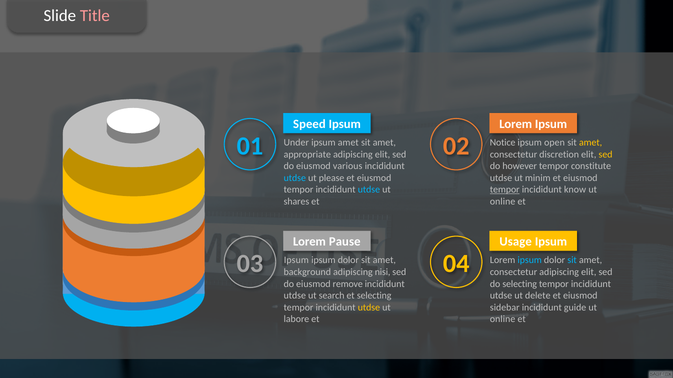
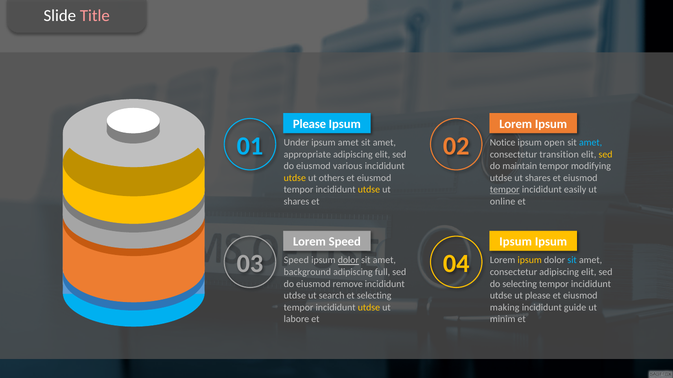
Speed: Speed -> Please (310, 124)
amet colour: yellow -> light blue (591, 143)
discretion: discretion -> transition (559, 155)
however: however -> maintain (520, 166)
constitute: constitute -> modifying (591, 166)
utdse colour: light blue -> yellow (295, 178)
please: please -> others (332, 178)
minim: minim -> shares (538, 178)
utdse colour: light blue -> yellow (369, 190)
know: know -> easily (575, 190)
Lorem Pause: Pause -> Speed (345, 242)
Usage: Usage -> Ipsum (516, 242)
03 Ipsum: Ipsum -> Speed (296, 261)
dolor underline: none -> present (348, 261)
ipsum colour: light blue -> yellow (530, 261)
nisi: nisi -> full (383, 272)
ut delete: delete -> please (538, 296)
sidebar: sidebar -> making (505, 308)
online: online -> minim (503, 320)
